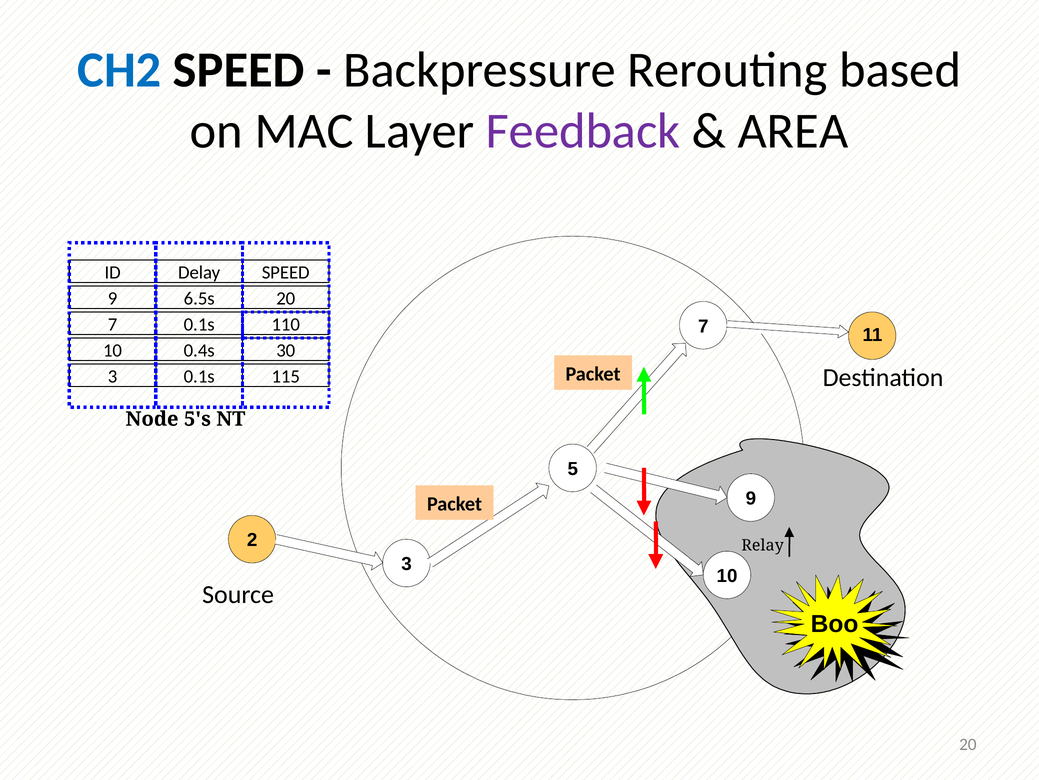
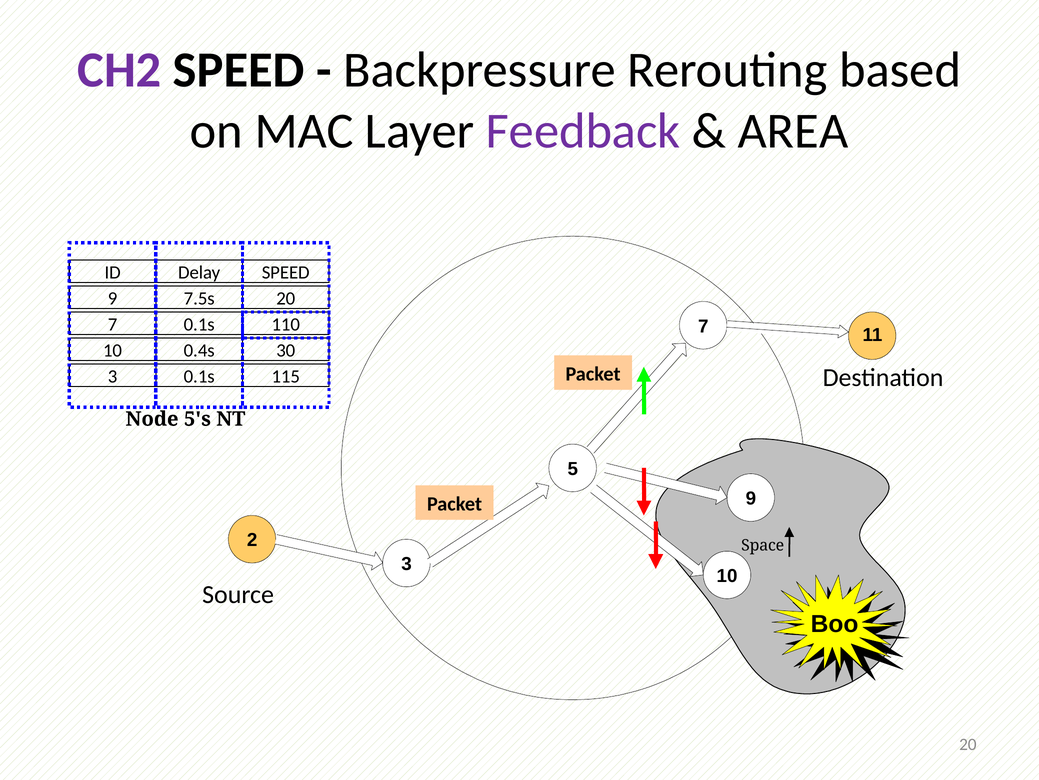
CH2 colour: blue -> purple (119, 70)
6.5s: 6.5s -> 7.5s (199, 298)
Relay: Relay -> Space (763, 545)
